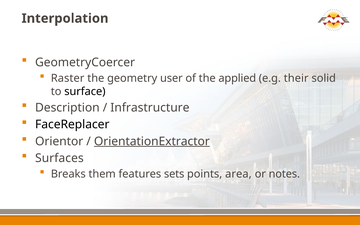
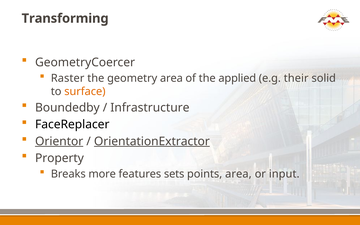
Interpolation: Interpolation -> Transforming (65, 18)
geometry user: user -> area (171, 78)
surface colour: black -> orange (85, 91)
Description: Description -> Boundedby (67, 108)
Orientor underline: none -> present (59, 141)
Surfaces: Surfaces -> Property (59, 158)
them: them -> more (102, 174)
notes: notes -> input (284, 174)
